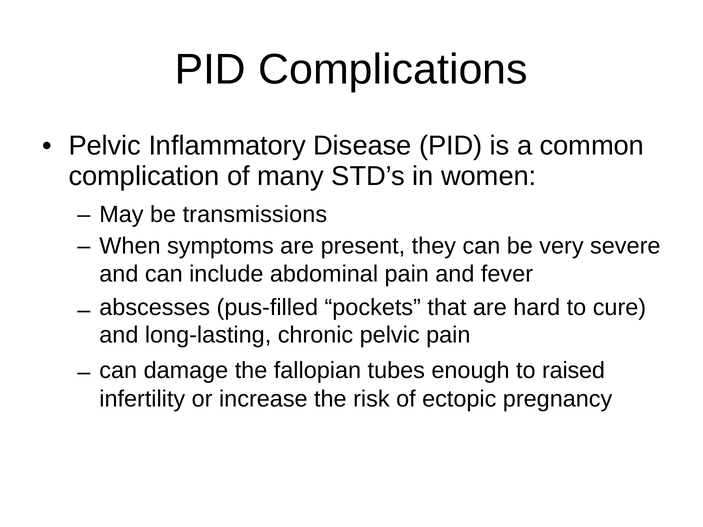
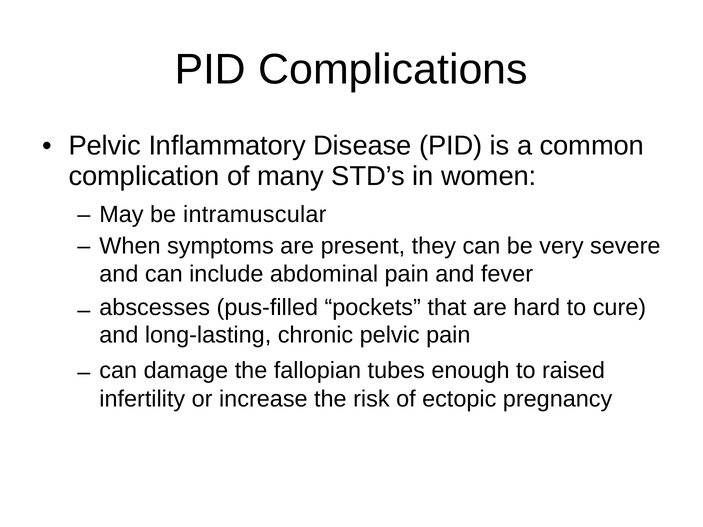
transmissions: transmissions -> intramuscular (255, 214)
